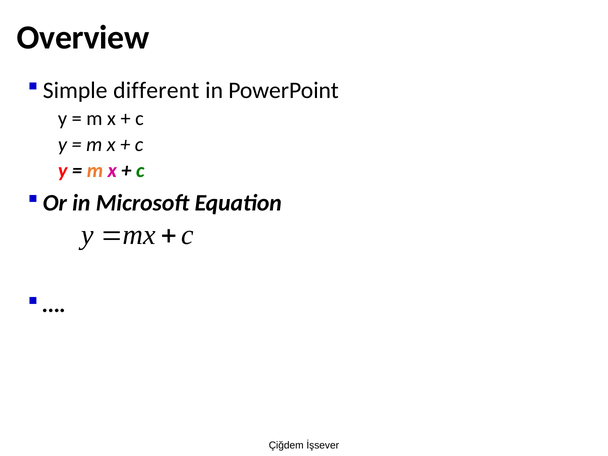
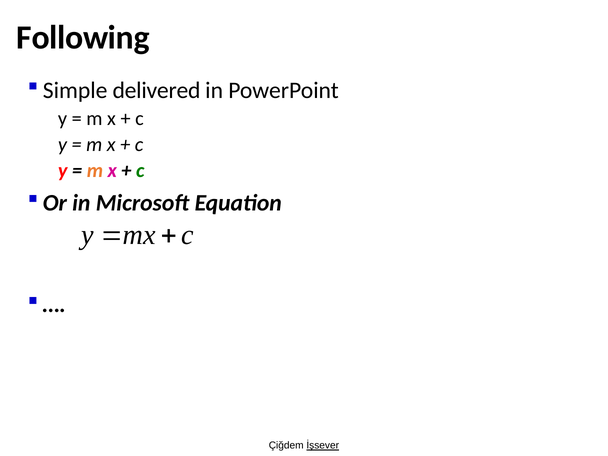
Overview: Overview -> Following (83, 38)
different: different -> delivered (156, 90)
İşsever underline: none -> present (323, 446)
